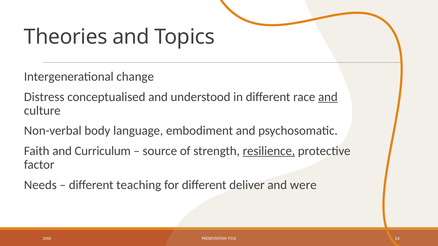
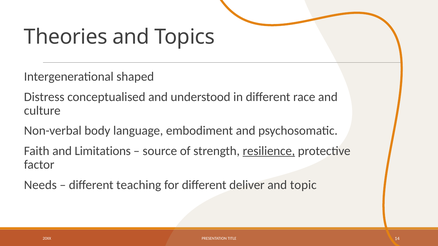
change: change -> shaped (135, 77)
and underline: present -> none (328, 97)
Curriculum: Curriculum -> Limitations (103, 151)
were: were -> topic (303, 185)
